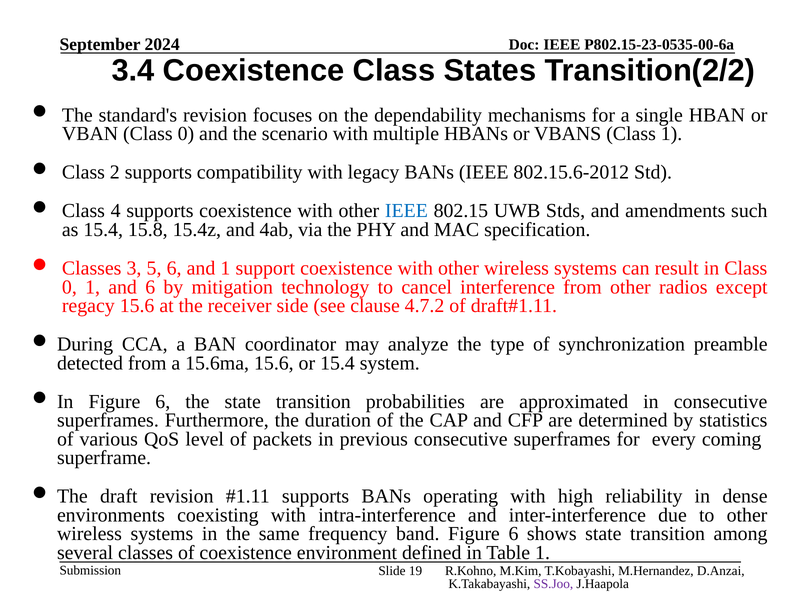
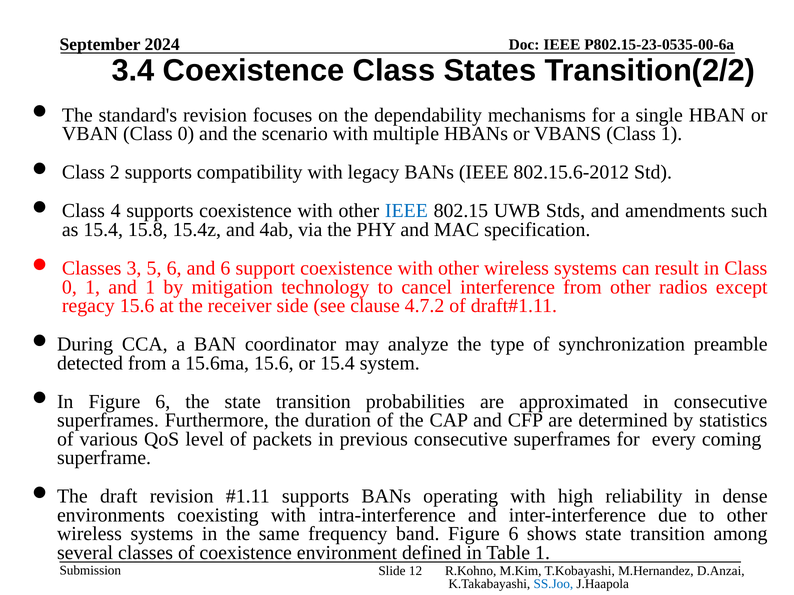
and 1: 1 -> 6 (225, 268)
and 6: 6 -> 1 (150, 287)
19: 19 -> 12 (416, 571)
SS.Joo colour: purple -> blue (553, 584)
